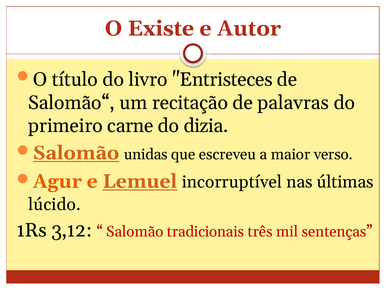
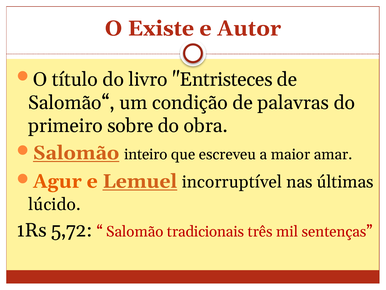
recitação: recitação -> condição (190, 102)
carne: carne -> sobre (130, 126)
dizia: dizia -> obra (206, 126)
unidas: unidas -> inteiro (146, 154)
verso: verso -> amar (333, 154)
3,12: 3,12 -> 5,72 (72, 230)
